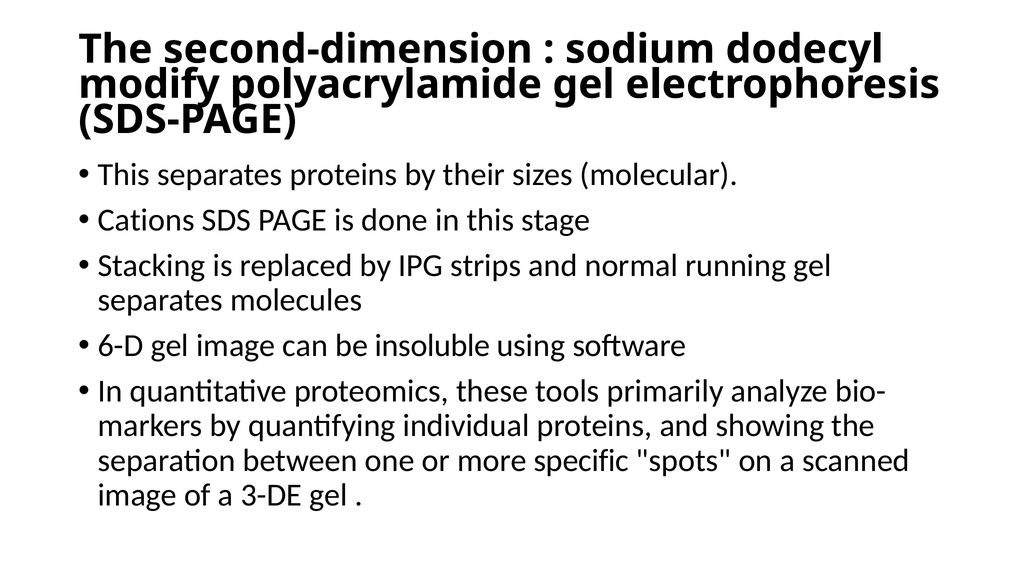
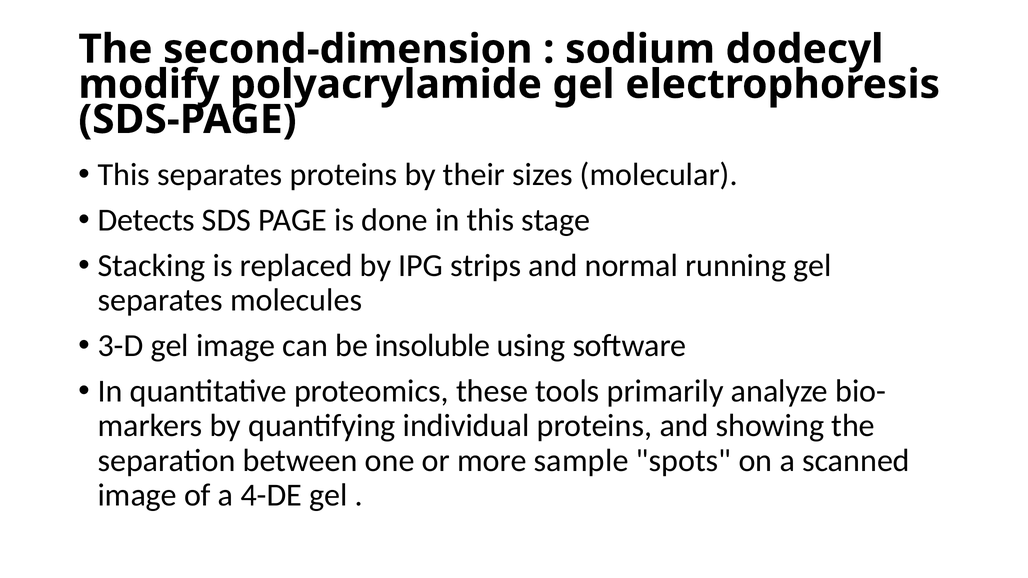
Cations: Cations -> Detects (146, 220)
6-D: 6-D -> 3-D (121, 346)
specific: specific -> sample (581, 461)
3-DE: 3-DE -> 4-DE (271, 495)
